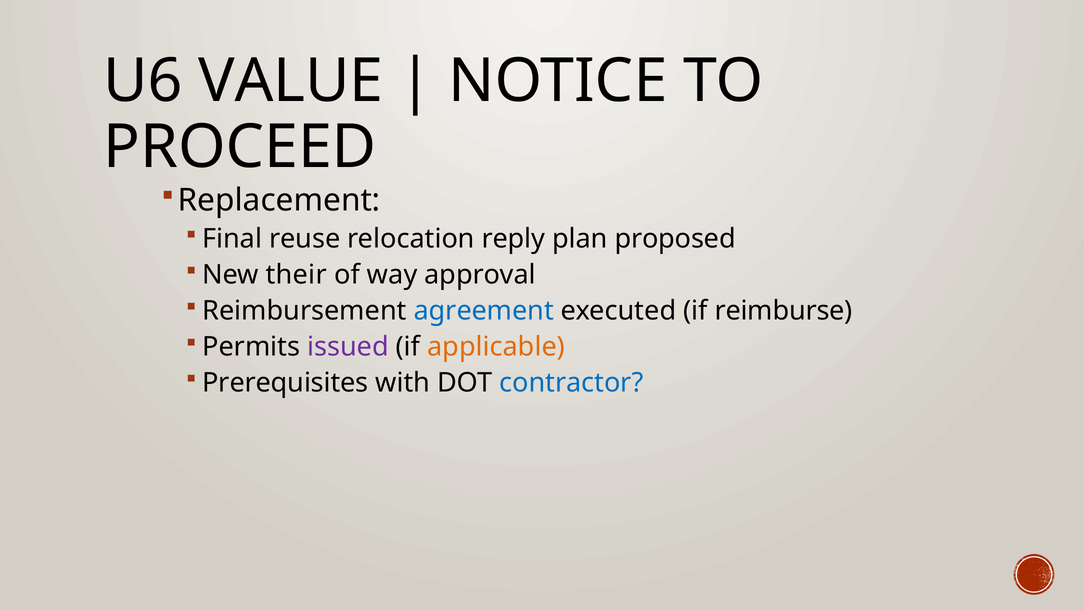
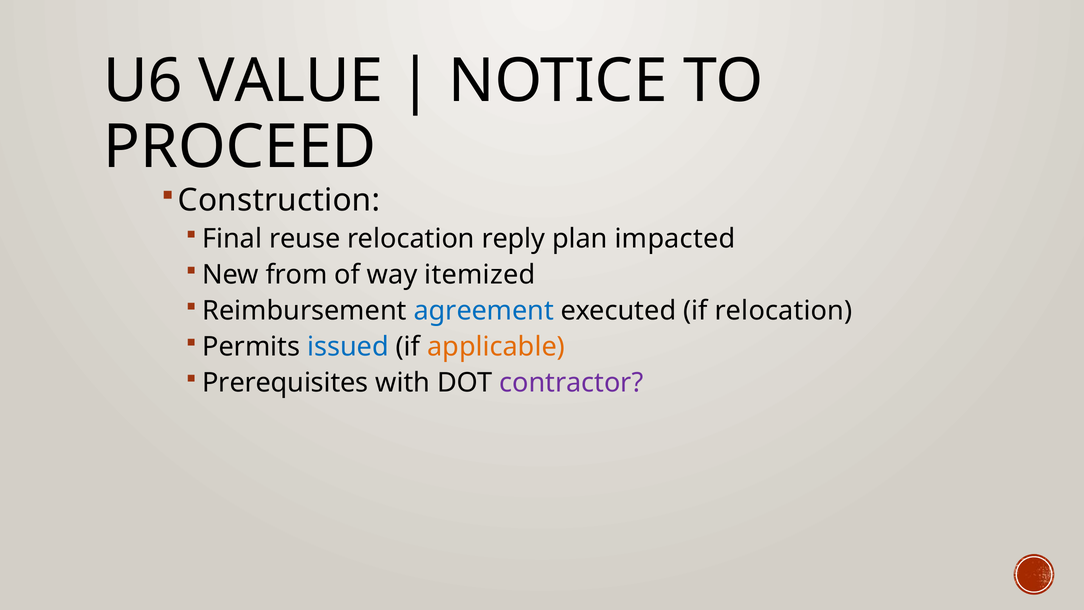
Replacement: Replacement -> Construction (279, 200)
proposed: proposed -> impacted (675, 239)
their: their -> from (297, 275)
approval: approval -> itemized (480, 275)
if reimburse: reimburse -> relocation (783, 311)
issued colour: purple -> blue (348, 347)
contractor colour: blue -> purple (571, 383)
